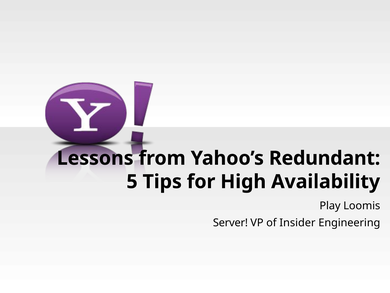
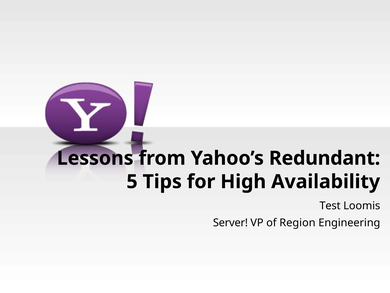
Play: Play -> Test (330, 206)
Insider: Insider -> Region (297, 222)
